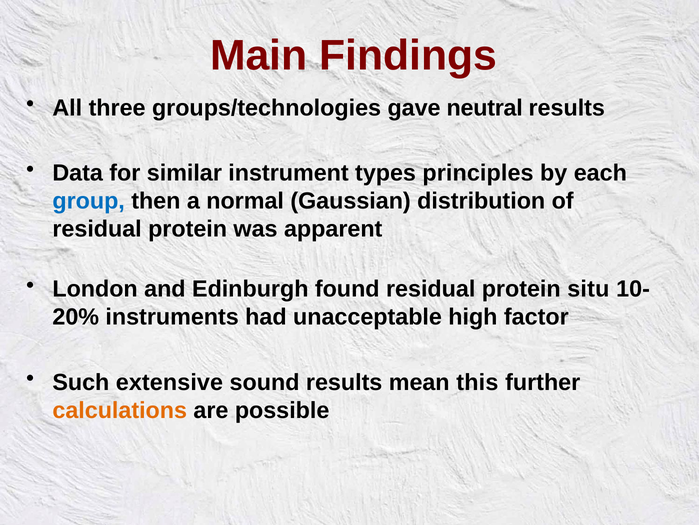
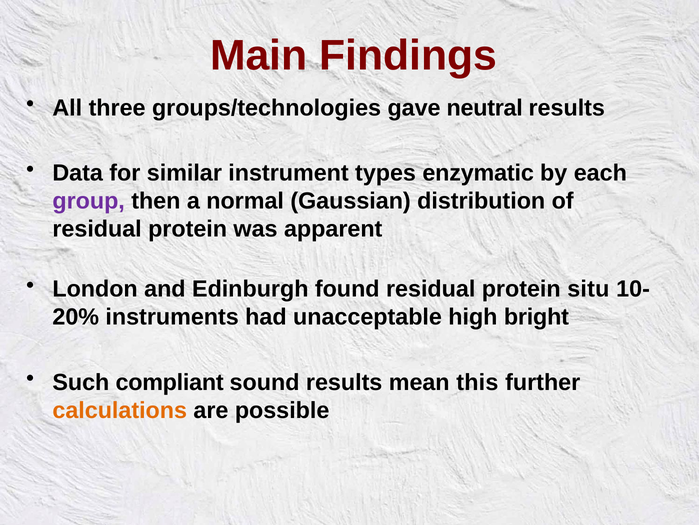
principles: principles -> enzymatic (478, 173)
group colour: blue -> purple (89, 201)
factor: factor -> bright (536, 317)
extensive: extensive -> compliant (170, 382)
